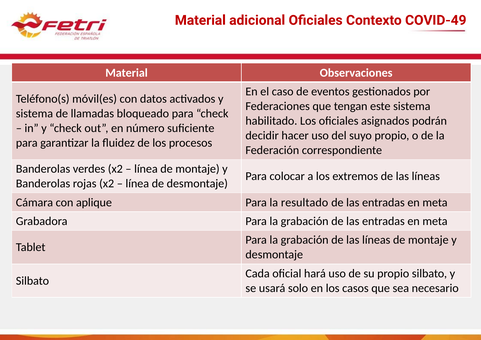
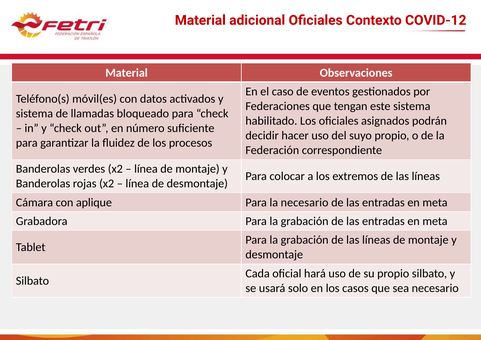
COVID-49: COVID-49 -> COVID-12 (436, 20)
la resultado: resultado -> necesario (305, 203)
